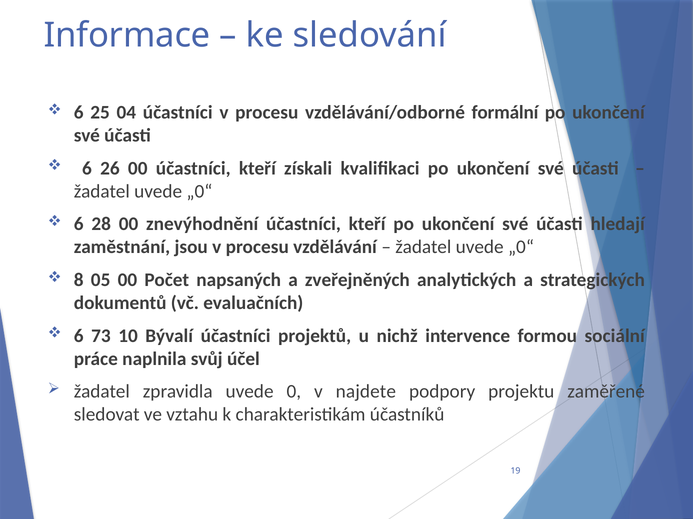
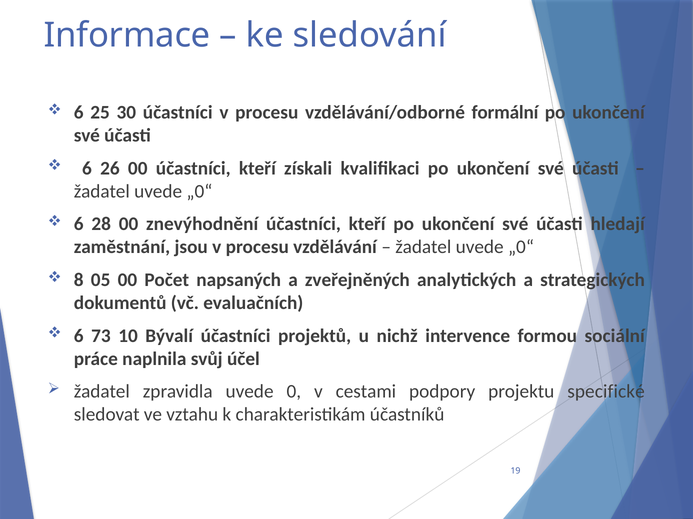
04: 04 -> 30 (126, 113)
najdete: najdete -> cestami (366, 392)
zaměřené: zaměřené -> specifické (606, 392)
